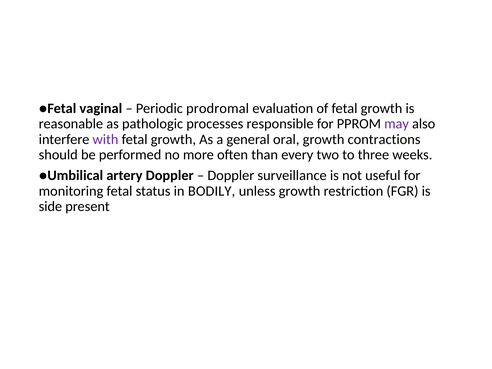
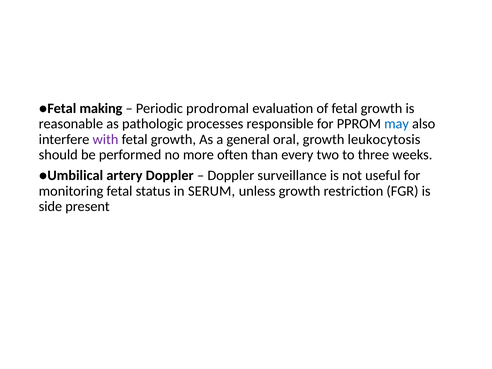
vaginal: vaginal -> making (101, 108)
may colour: purple -> blue (397, 124)
contractions: contractions -> leukocytosis (384, 139)
BODILY: BODILY -> SERUM (212, 191)
